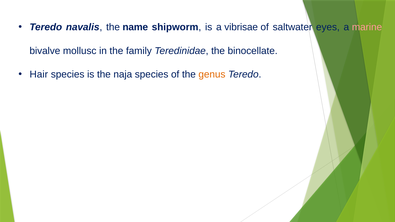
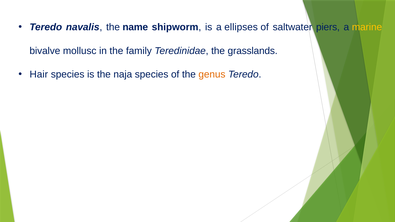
vibrisae: vibrisae -> ellipses (241, 27)
eyes: eyes -> piers (328, 27)
marine colour: pink -> yellow (367, 27)
binocellate: binocellate -> grasslands (253, 51)
